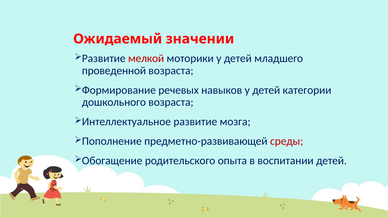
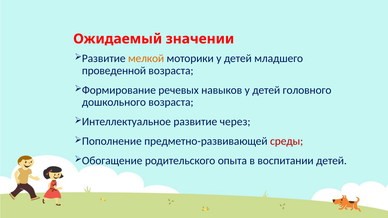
мелкой colour: red -> orange (146, 58)
категории: категории -> головного (307, 90)
мозга: мозга -> через (235, 122)
